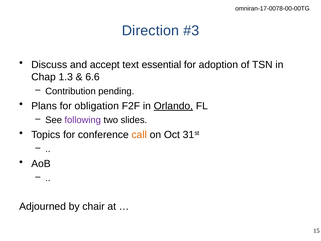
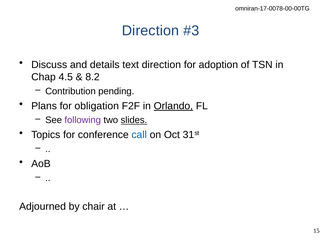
accept: accept -> details (105, 65)
text essential: essential -> direction (161, 65)
1.3: 1.3 -> 4.5 (66, 77)
6.6: 6.6 -> 8.2 (93, 77)
slides underline: none -> present (134, 120)
call colour: orange -> blue (139, 135)
